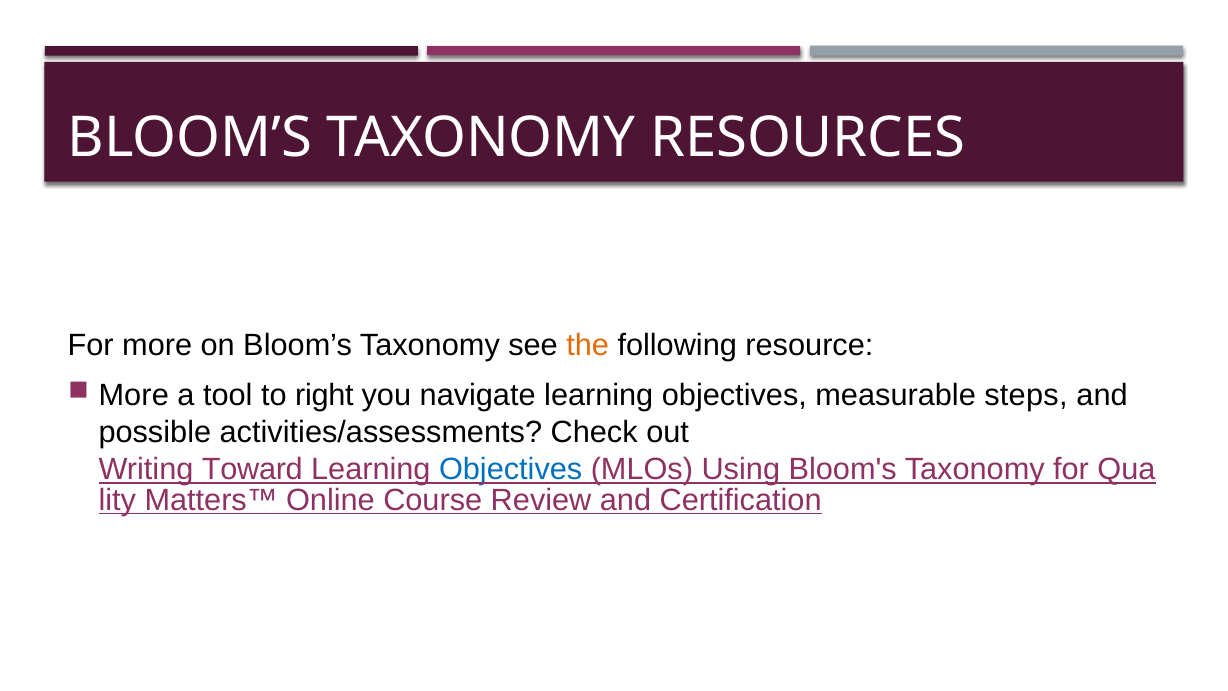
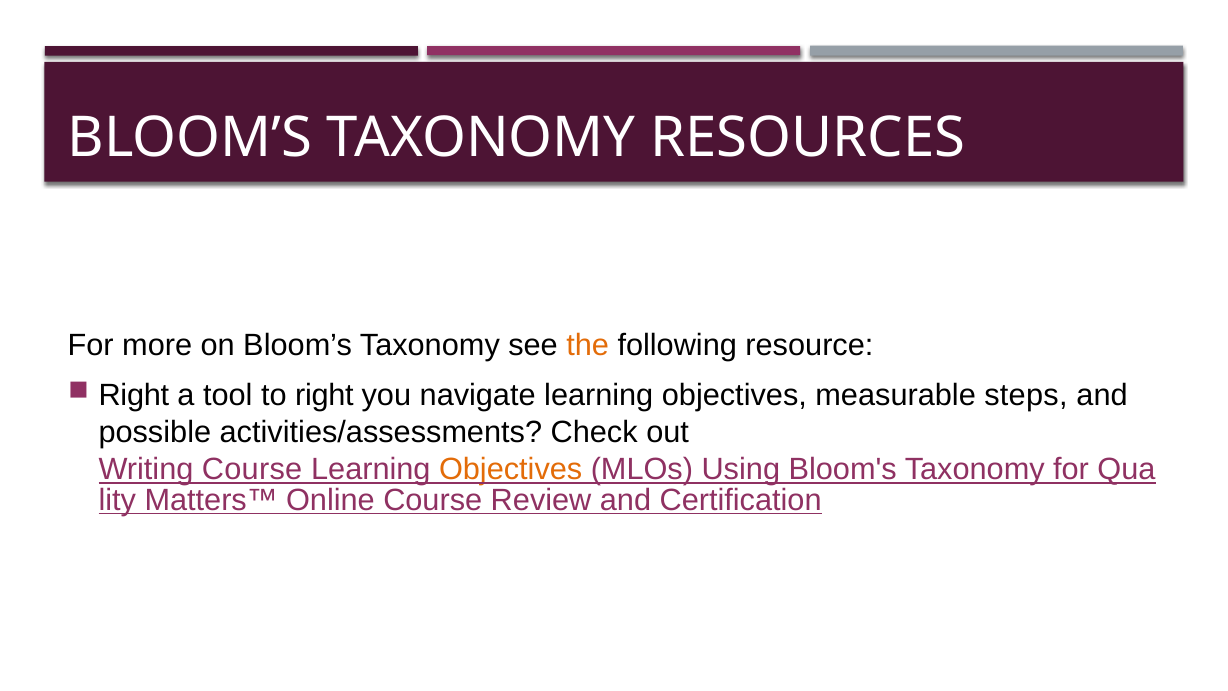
More: More -> Right (134, 396)
Writing Toward: Toward -> Course (252, 469)
Objectives colour: blue -> orange (511, 469)
